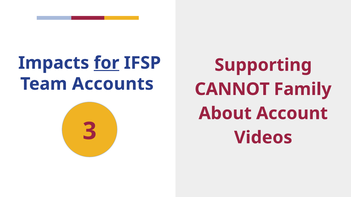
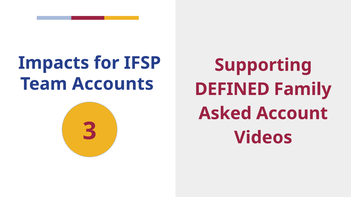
for underline: present -> none (107, 63)
CANNOT: CANNOT -> DEFINED (232, 89)
About: About -> Asked (225, 114)
